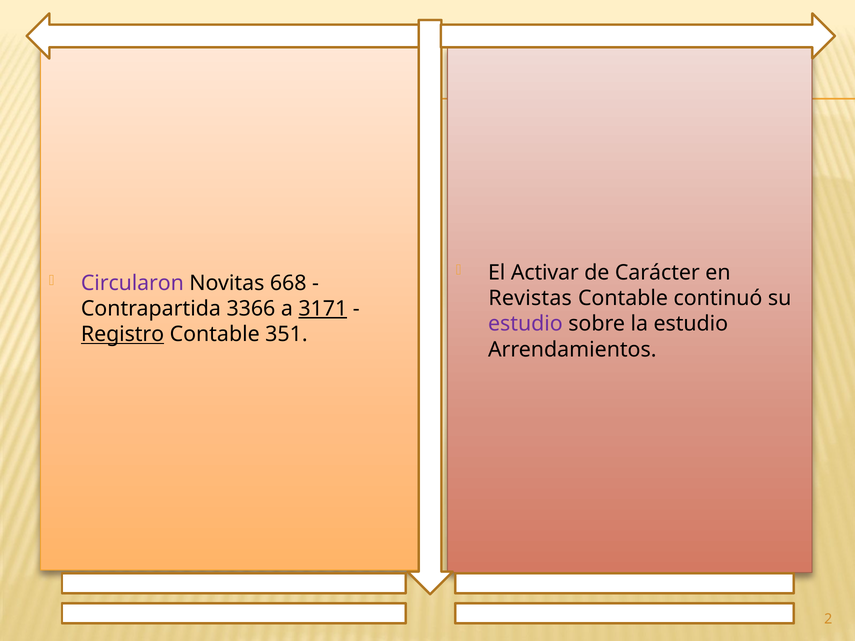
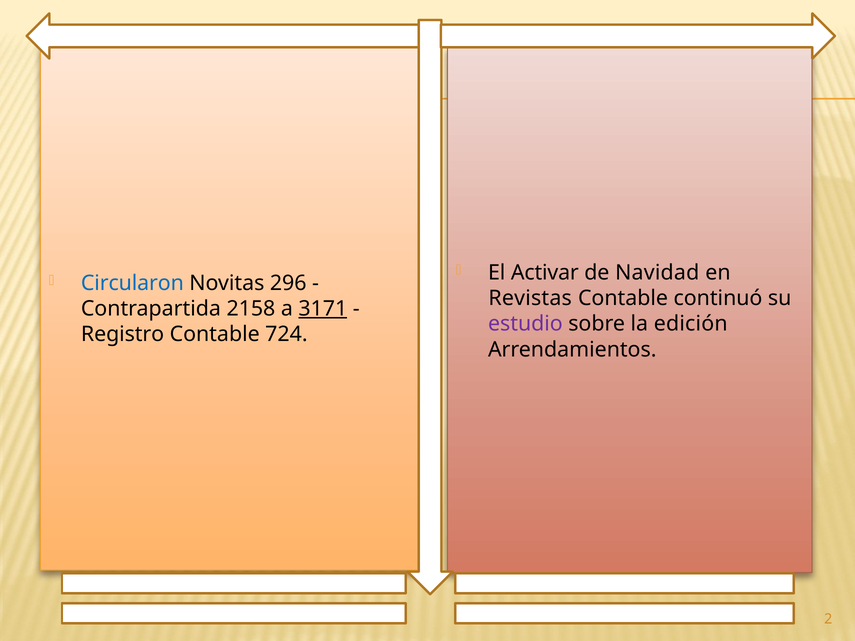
Carácter: Carácter -> Navidad (657, 273)
Circularon colour: purple -> blue (132, 283)
668: 668 -> 296 (288, 283)
3366: 3366 -> 2158 (251, 309)
la estudio: estudio -> edición (691, 324)
Registro underline: present -> none (123, 334)
351: 351 -> 724 (286, 334)
